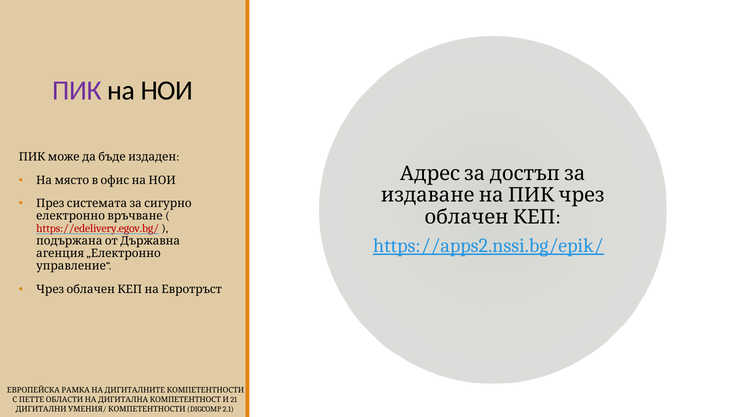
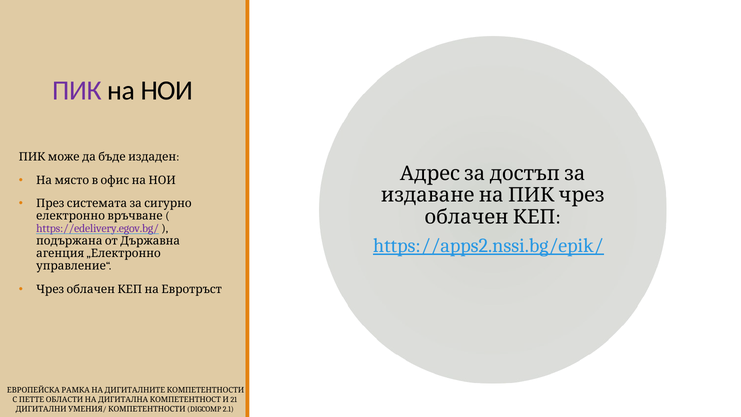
https://edelivery.egov.bg/ colour: red -> purple (98, 228)
